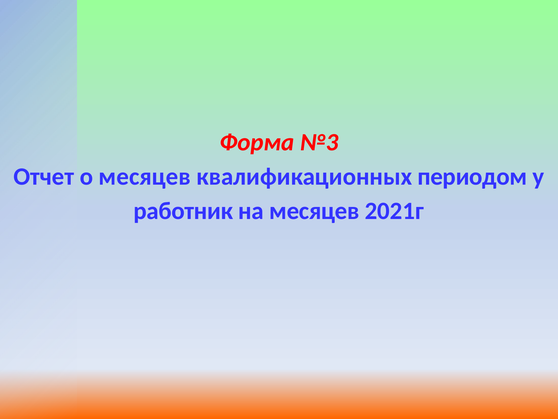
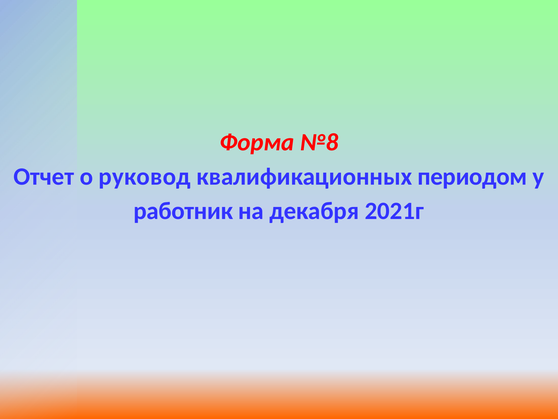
№3: №3 -> №8 (319, 142)
о месяцев: месяцев -> руковод (145, 177)
на месяцев: месяцев -> декабря (314, 211)
